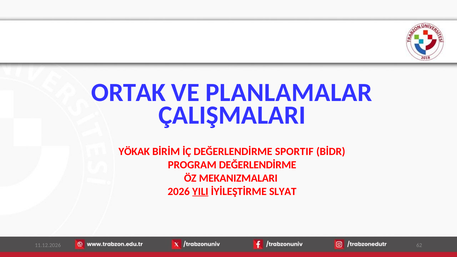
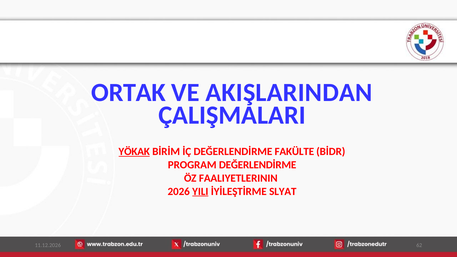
PLANLAMALAR: PLANLAMALAR -> AKIŞLARINDAN (289, 93)
YÖKAK underline: none -> present (134, 152)
SPORTIF: SPORTIF -> FAKÜLTE (294, 152)
MEKANIZMALARI: MEKANIZMALARI -> FAALIYETLERININ (238, 178)
